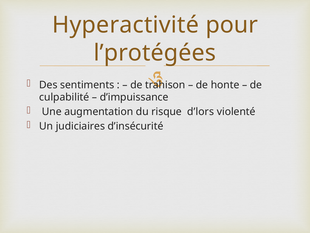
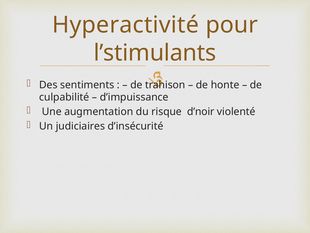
l’protégées: l’protégées -> l’stimulants (155, 53)
d’lors: d’lors -> d’noir (201, 112)
